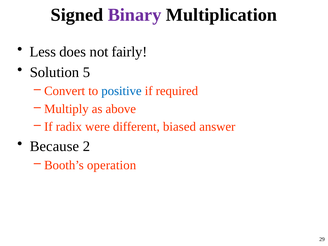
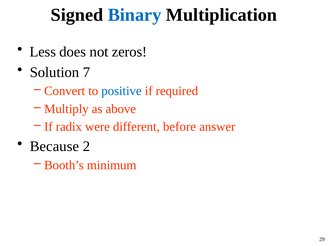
Binary colour: purple -> blue (135, 15)
fairly: fairly -> zeros (129, 52)
5: 5 -> 7 (86, 72)
biased: biased -> before (179, 127)
operation: operation -> minimum (112, 165)
